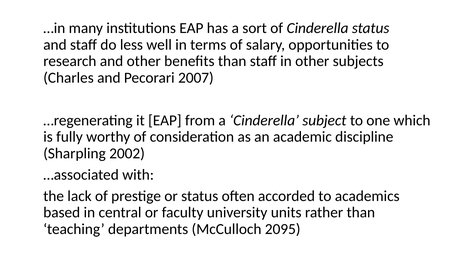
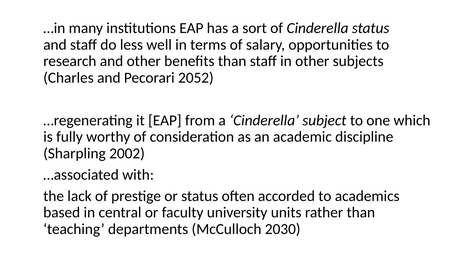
2007: 2007 -> 2052 (196, 78)
2095: 2095 -> 2030 (283, 229)
